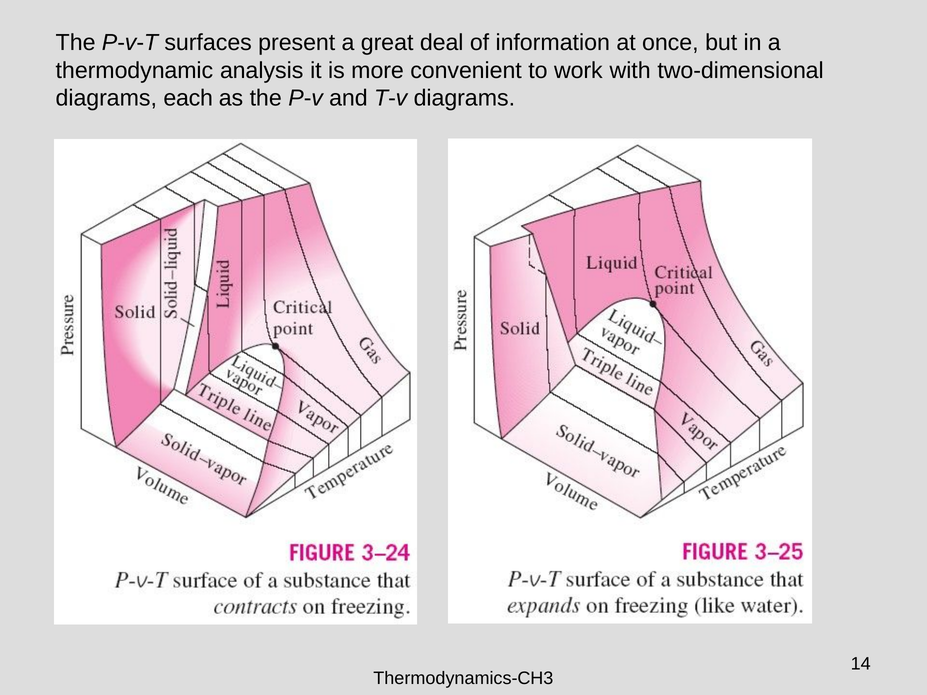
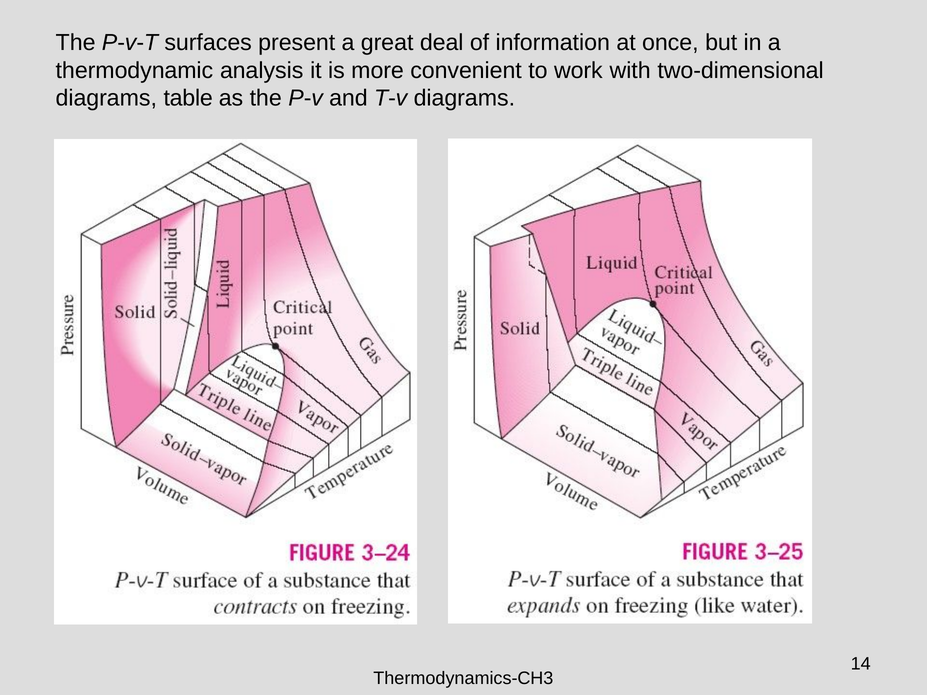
each: each -> table (188, 98)
